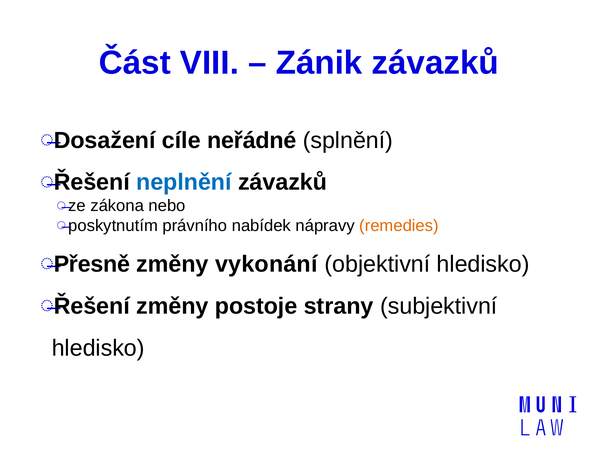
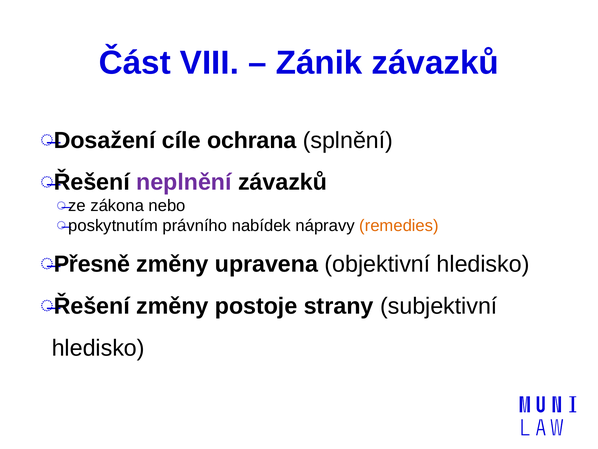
neřádné: neřádné -> ochrana (252, 140)
neplnění colour: blue -> purple (184, 182)
vykonání: vykonání -> upravena (266, 264)
